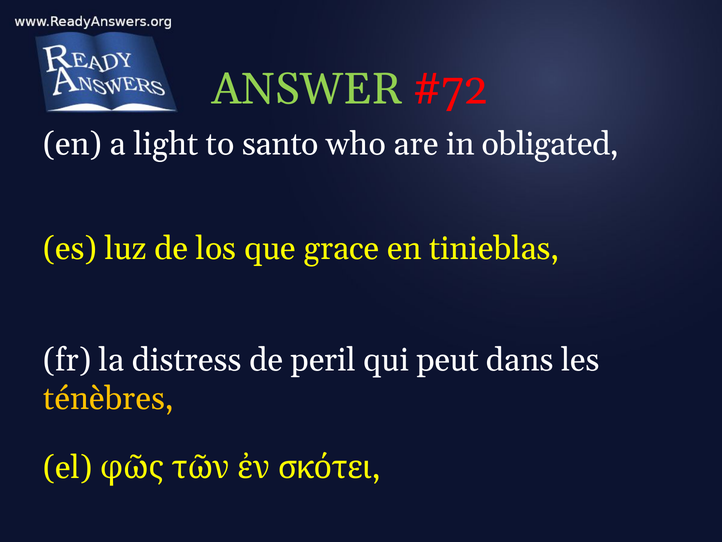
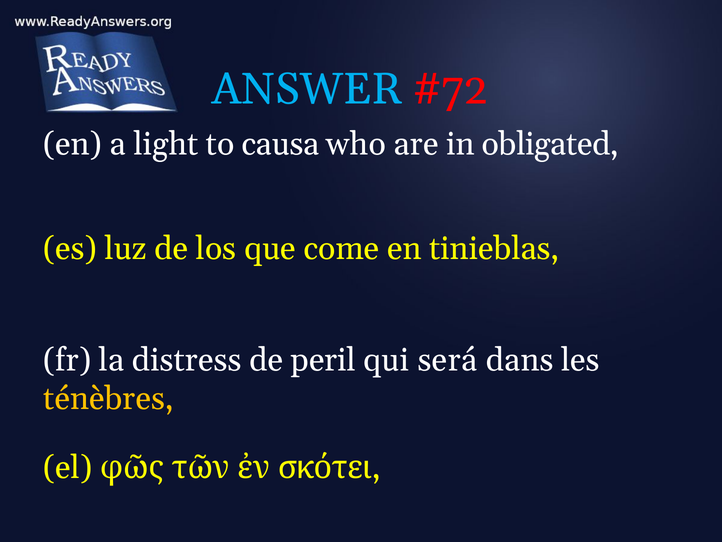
ANSWER colour: light green -> light blue (307, 89)
santo: santo -> causa (280, 144)
grace: grace -> come (342, 248)
peut: peut -> será (447, 360)
